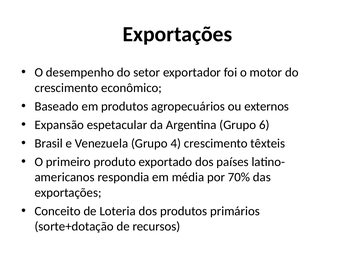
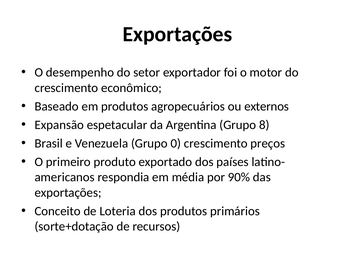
6: 6 -> 8 (264, 125)
4: 4 -> 0 (176, 143)
têxteis: têxteis -> preços (268, 143)
70%: 70% -> 90% (239, 177)
